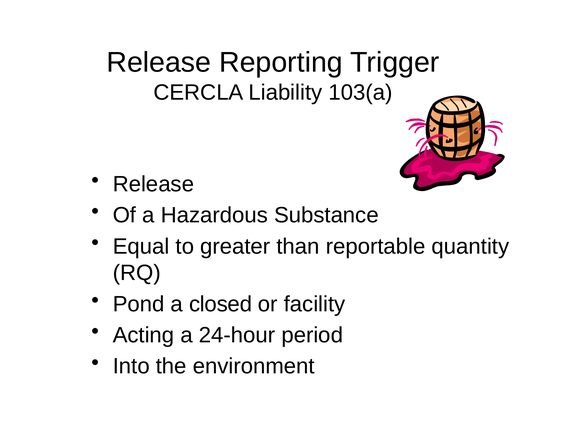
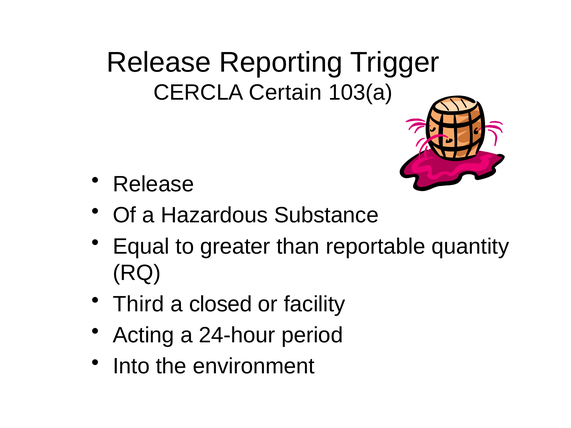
Liability: Liability -> Certain (285, 92)
Pond: Pond -> Third (139, 304)
